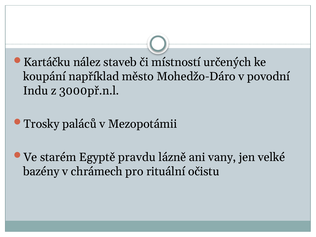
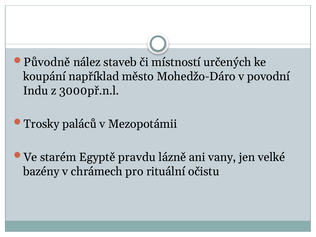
Kartáčku: Kartáčku -> Původně (47, 62)
